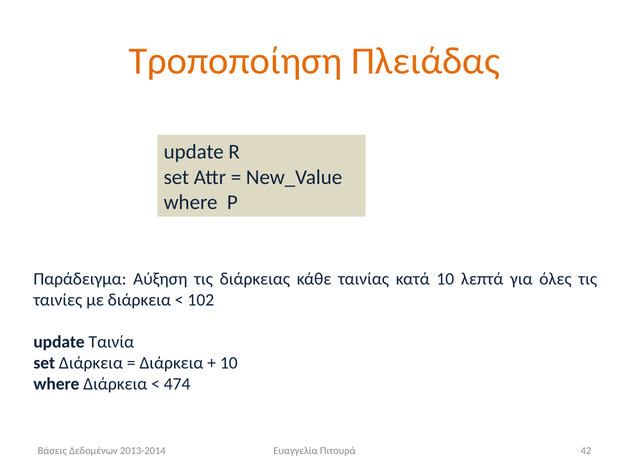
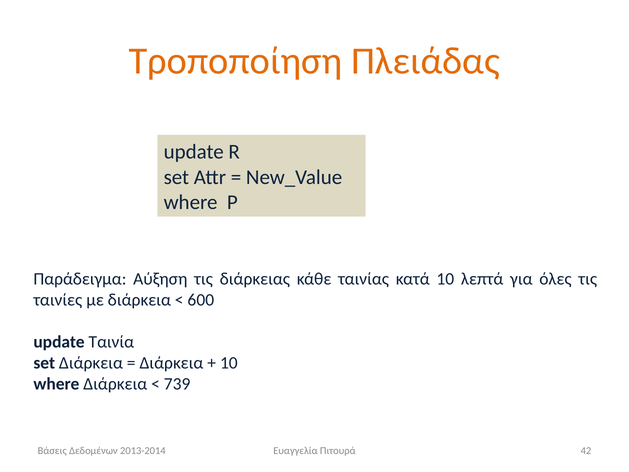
102: 102 -> 600 (201, 300)
474: 474 -> 739 (177, 384)
